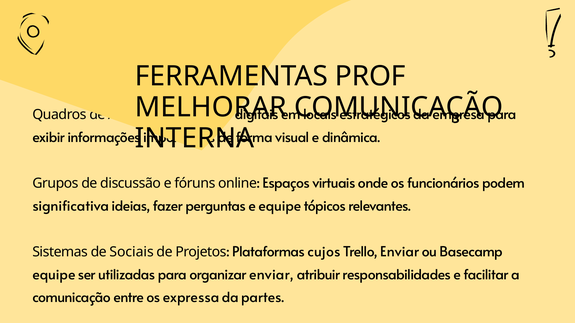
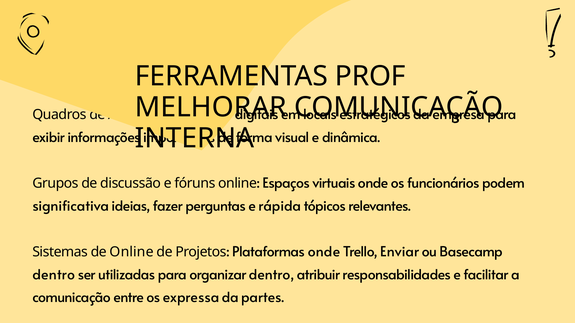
e equipe: equipe -> rápida (280, 206)
de Sociais: Sociais -> Online (132, 252)
Plataformas cujos: cujos -> onde (324, 252)
equipe: equipe -> dentro (54, 275)
organizar enviar: enviar -> dentro (272, 275)
